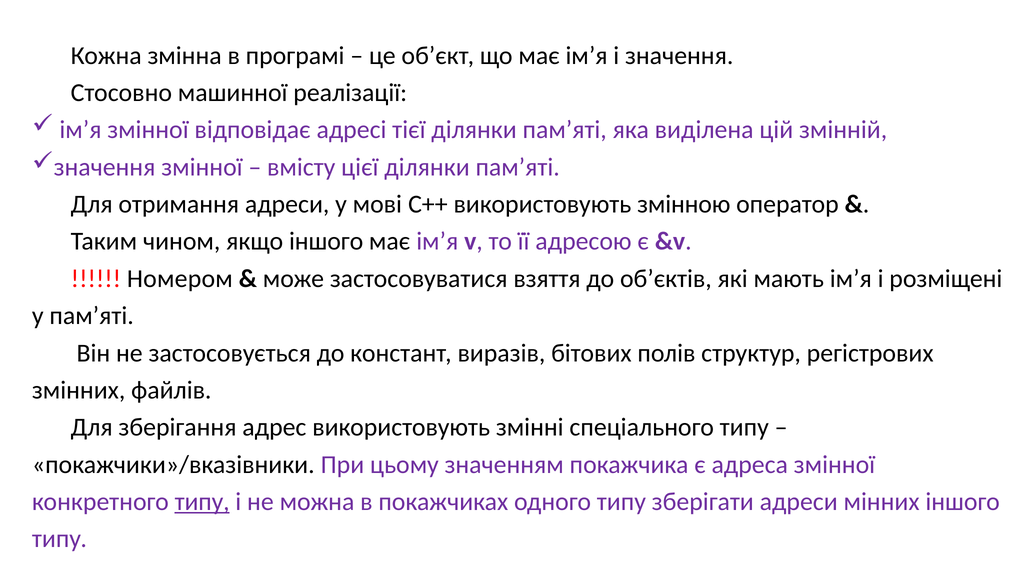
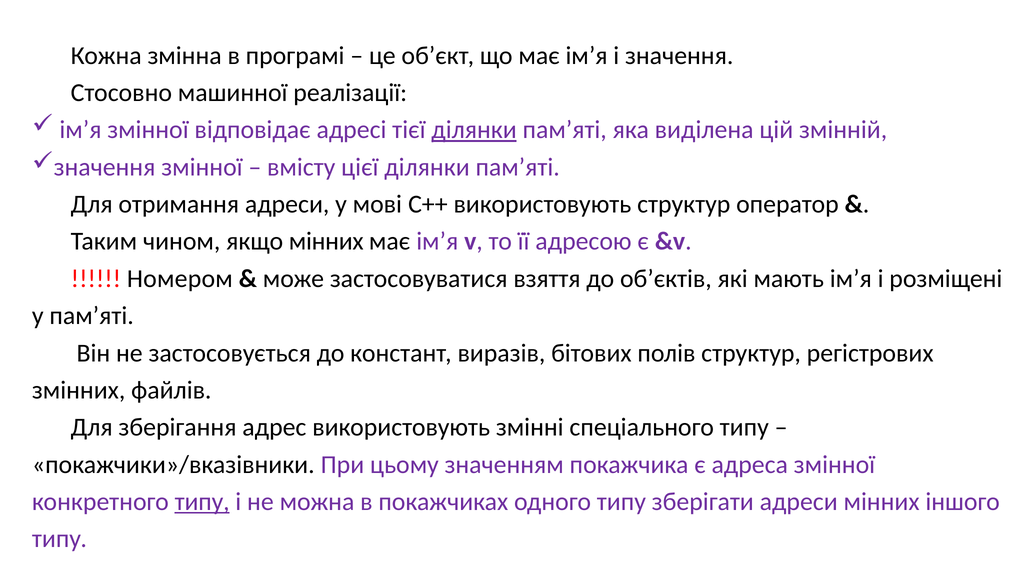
ділянки underline: none -> present (474, 130)
використовують змінною: змінною -> структур (684, 204)
якщо іншого: іншого -> мінних (326, 241)
